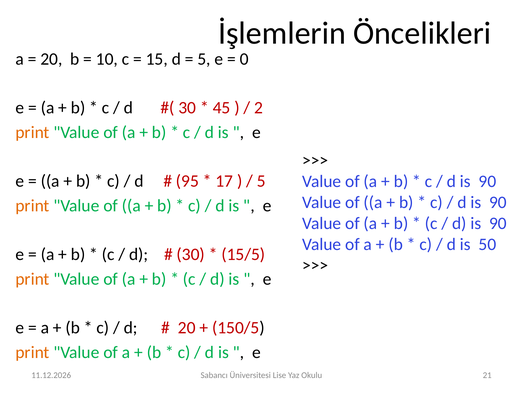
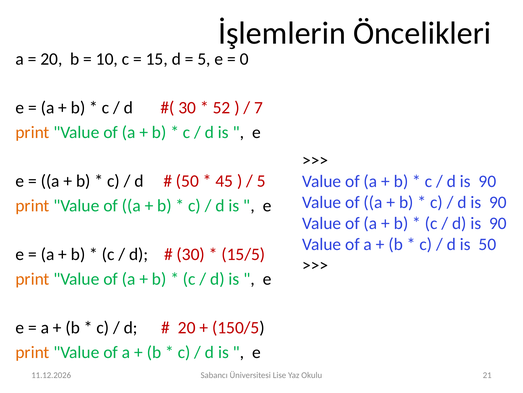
45: 45 -> 52 (222, 108)
2: 2 -> 7 (259, 108)
95: 95 -> 50 (187, 181)
17: 17 -> 45 (224, 181)
